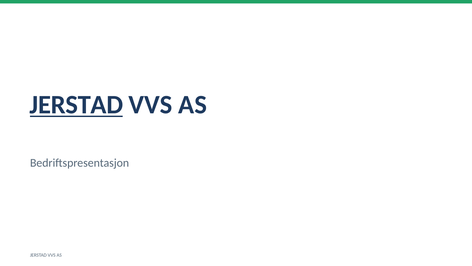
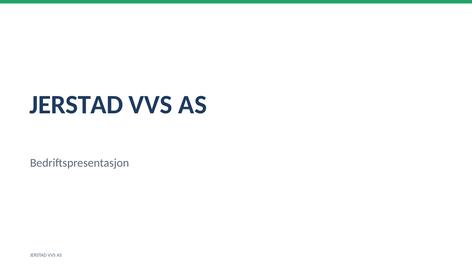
JERSTAD underline: present -> none (76, 105)
